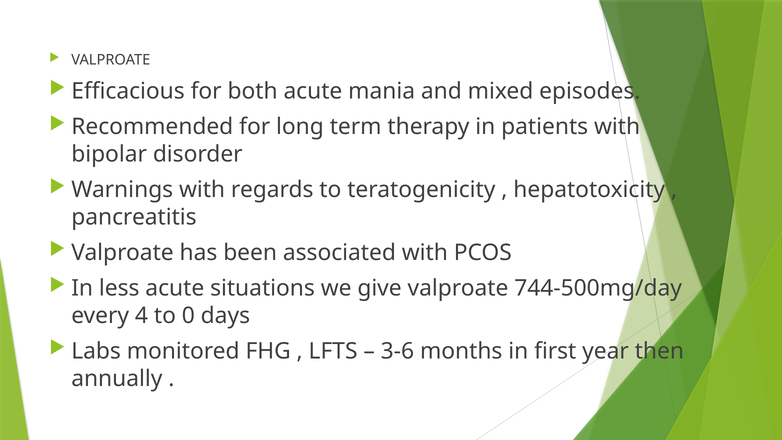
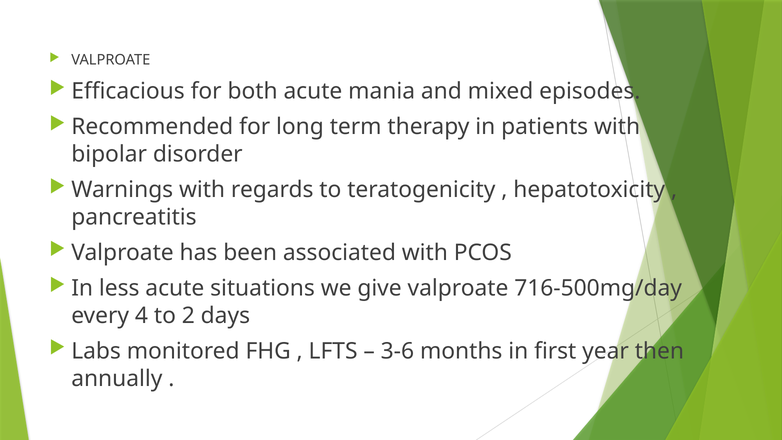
744-500mg/day: 744-500mg/day -> 716-500mg/day (598, 288)
0: 0 -> 2 (188, 316)
